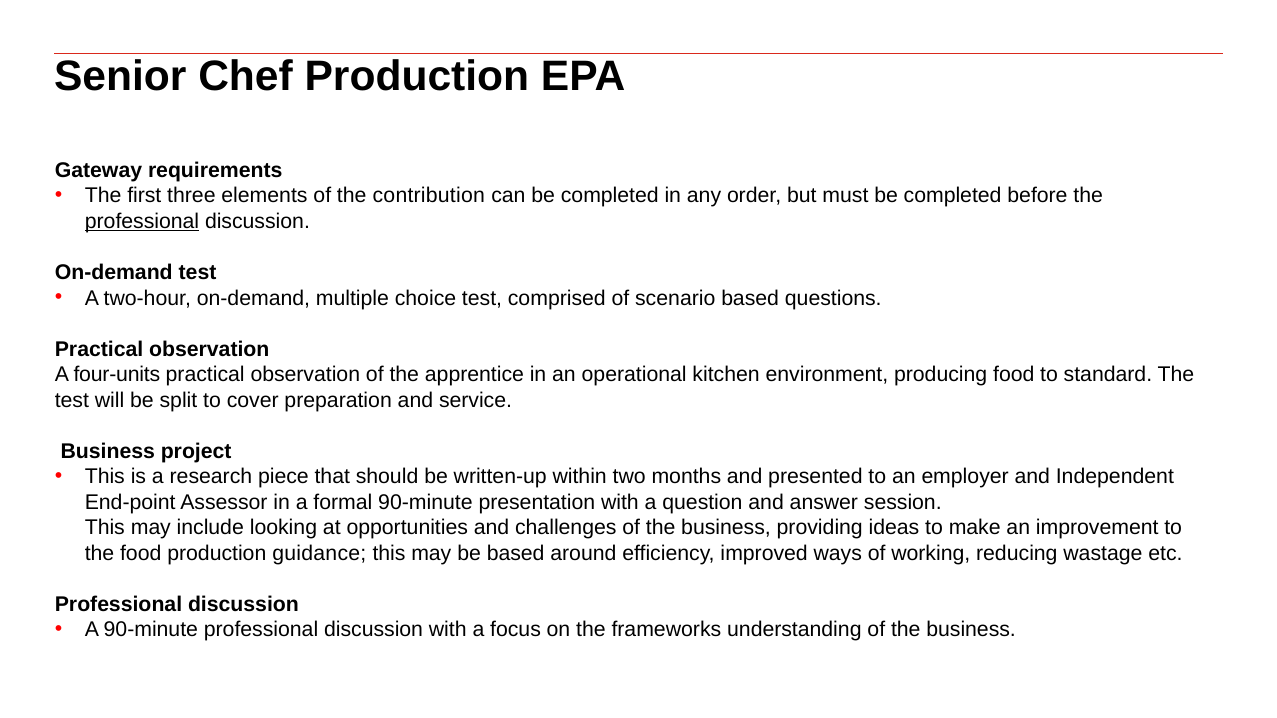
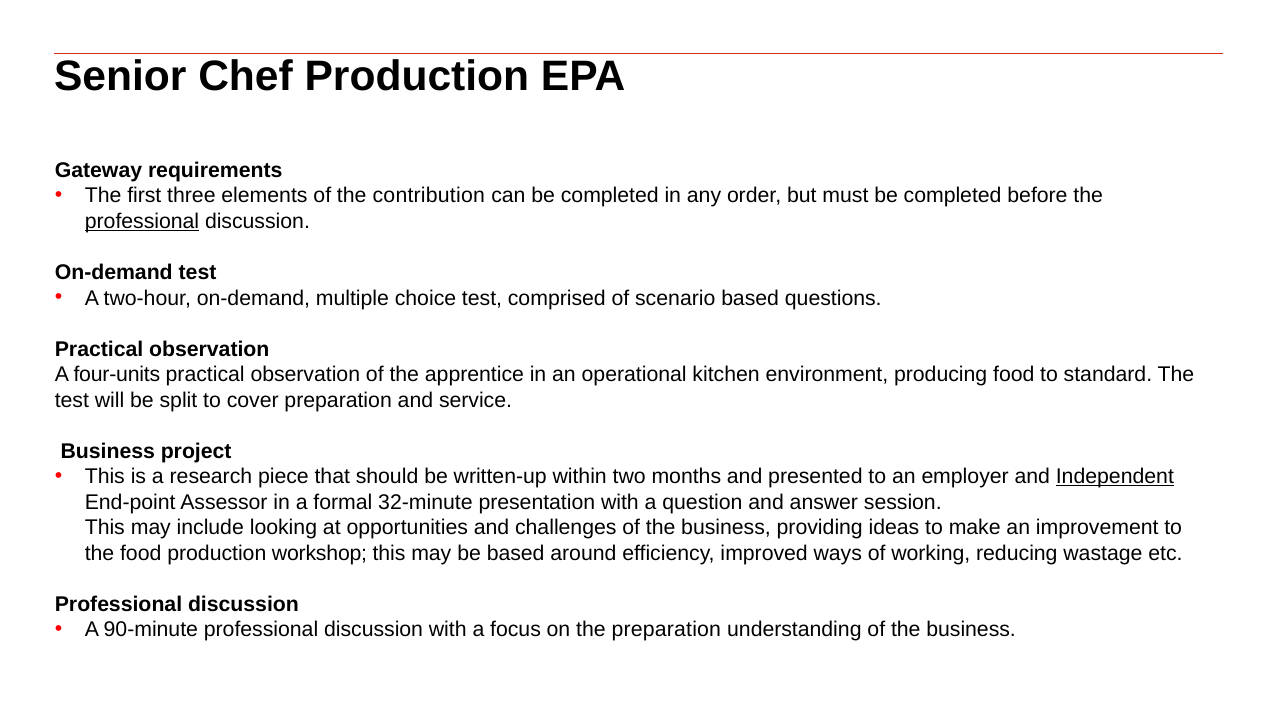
Independent underline: none -> present (1115, 477)
formal 90-minute: 90-minute -> 32-minute (425, 502)
guidance: guidance -> workshop (320, 553)
the frameworks: frameworks -> preparation (666, 630)
